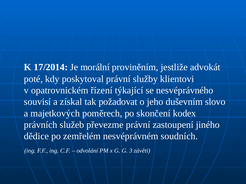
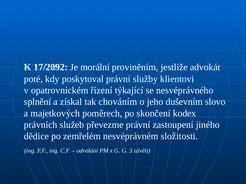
17/2014: 17/2014 -> 17/2092 (51, 67)
souvisí: souvisí -> splnění (38, 102)
požadovat: požadovat -> chováním (118, 102)
soudních: soudních -> složitosti (179, 137)
